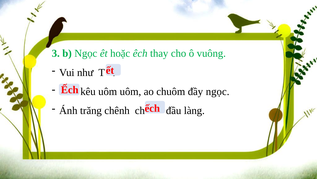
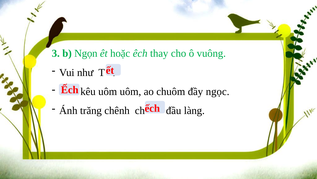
b Ngọc: Ngọc -> Ngọn (86, 53)
